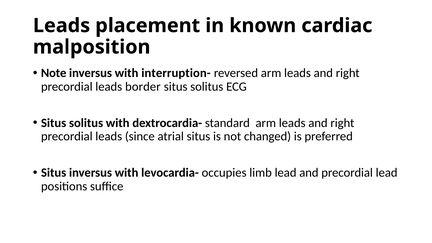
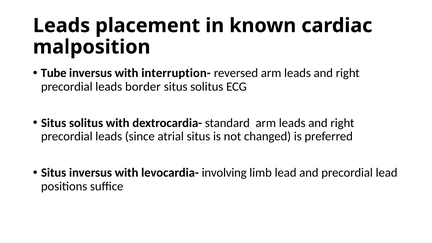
Note: Note -> Tube (54, 73)
occupies: occupies -> involving (224, 173)
